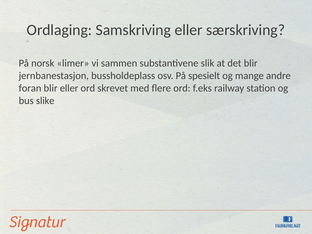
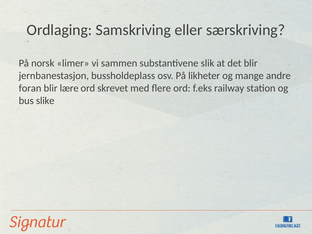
spesielt: spesielt -> likheter (204, 76)
blir eller: eller -> lære (69, 88)
